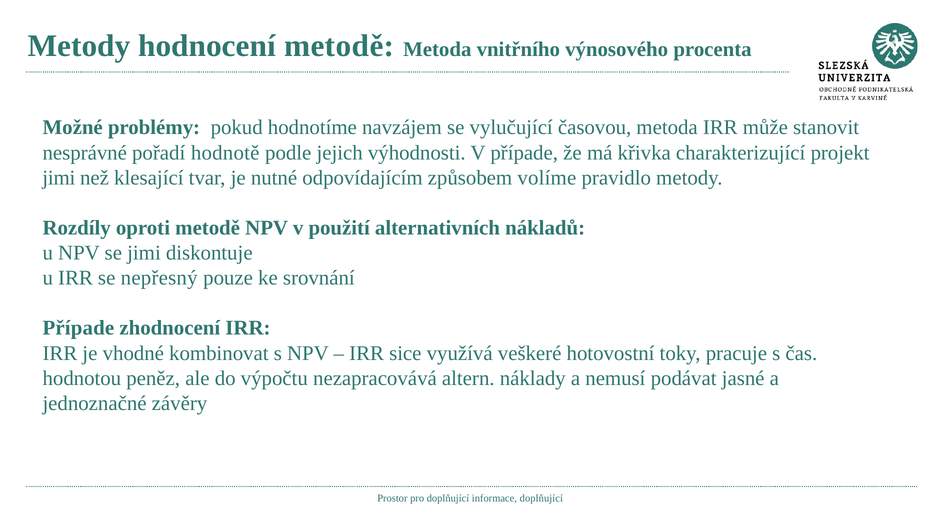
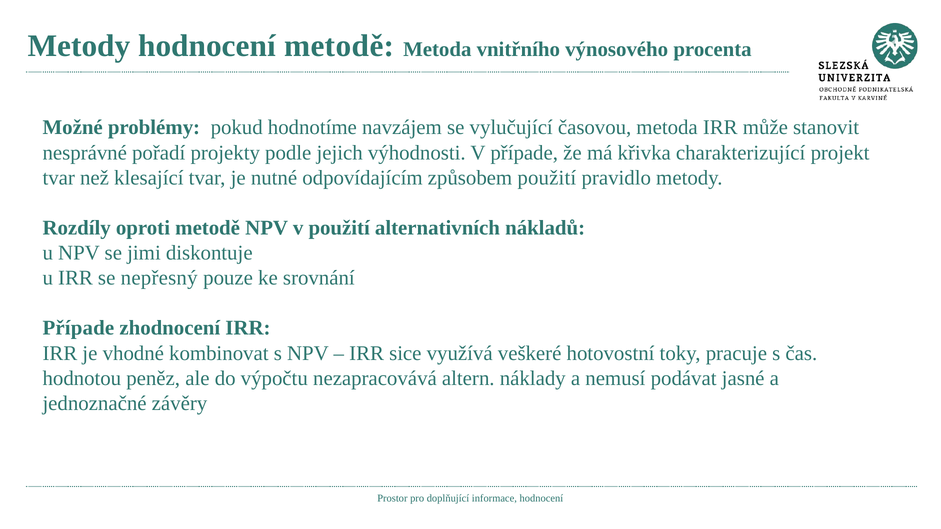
hodnotě: hodnotě -> projekty (225, 153)
jimi: jimi -> tvar (59, 178)
způsobem volíme: volíme -> použití (547, 178)
informace doplňující: doplňující -> hodnocení (541, 499)
